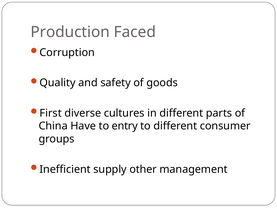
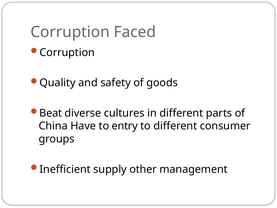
Production: Production -> Corruption (70, 32)
First: First -> Beat (51, 113)
